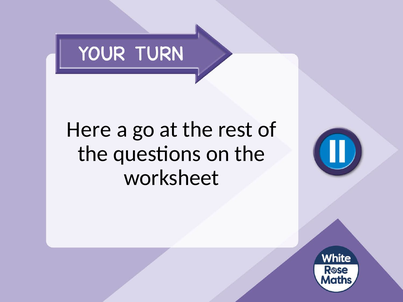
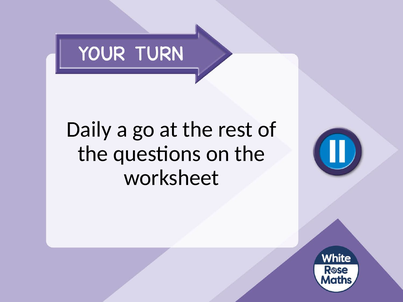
Here: Here -> Daily (89, 130)
